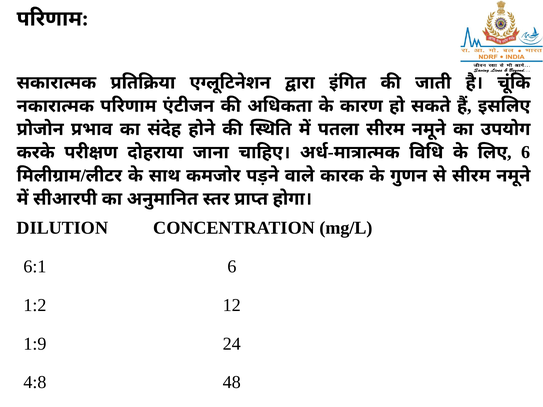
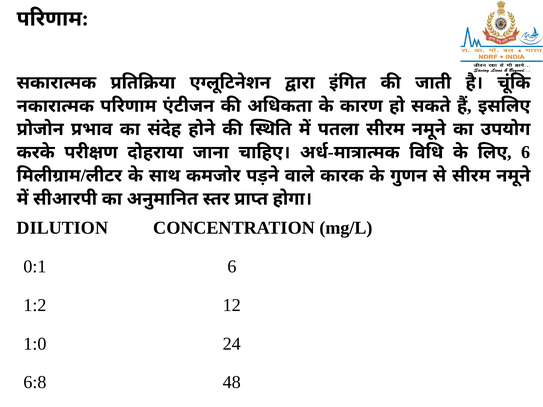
6:1: 6:1 -> 0:1 (35, 267)
1:9: 1:9 -> 1:0 (35, 344)
4:8: 4:8 -> 6:8 (35, 383)
